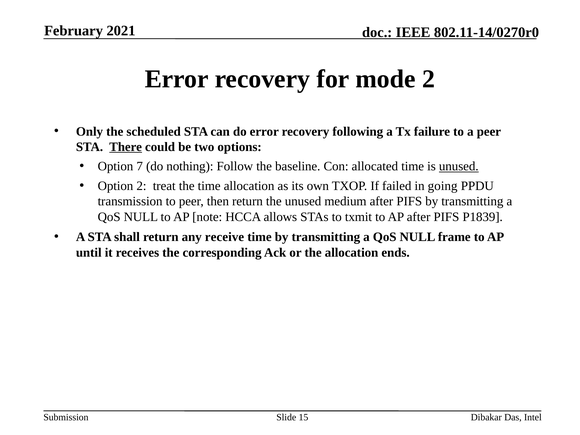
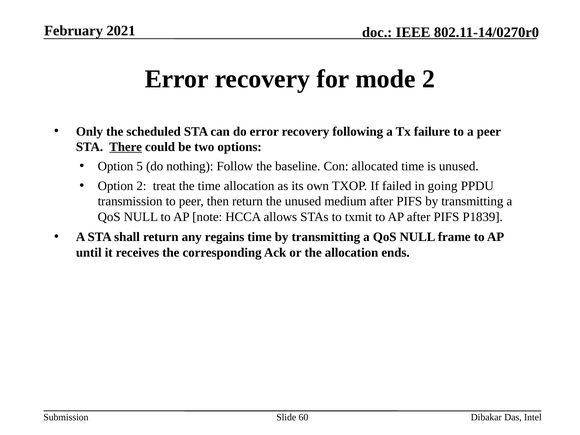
7: 7 -> 5 (140, 166)
unused underline: present -> none (459, 166)
receive: receive -> regains (225, 237)
15: 15 -> 60 (303, 417)
